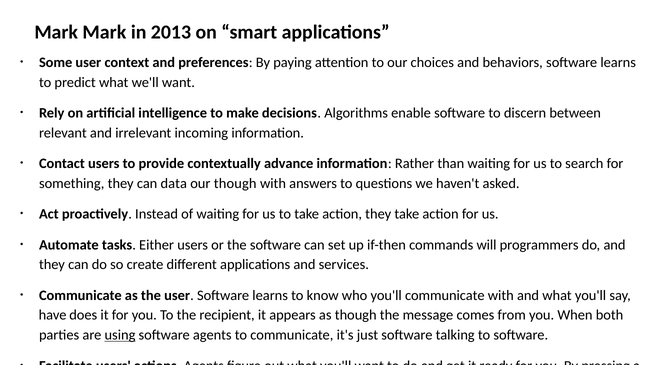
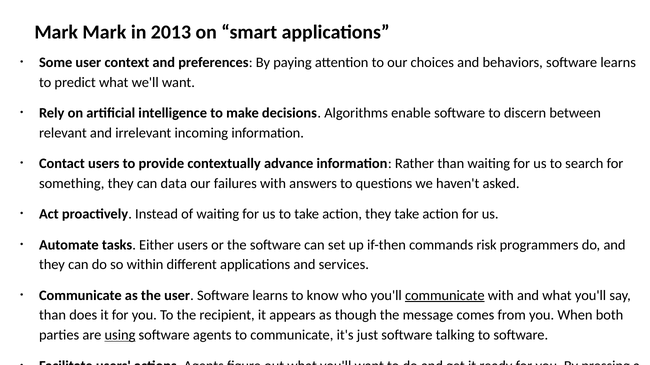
our though: though -> failures (235, 184)
will: will -> risk (487, 245)
create: create -> within (145, 265)
communicate underline: none -> present (445, 296)
have: have -> than (53, 316)
